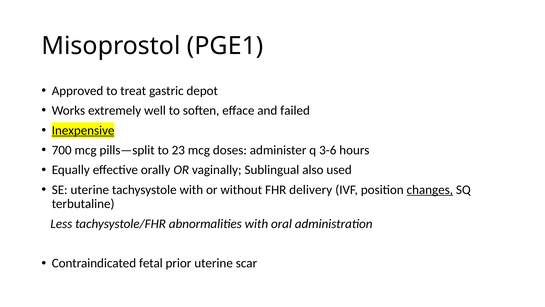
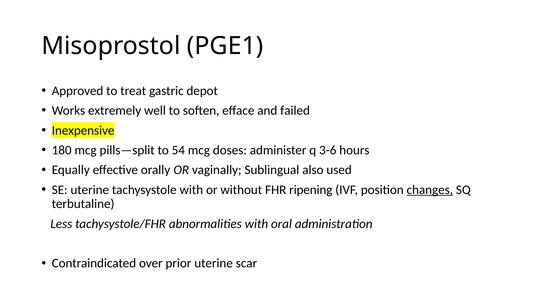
Inexpensive underline: present -> none (83, 130)
700: 700 -> 180 (62, 150)
23: 23 -> 54 (178, 150)
delivery: delivery -> ripening (311, 190)
fetal: fetal -> over (151, 263)
